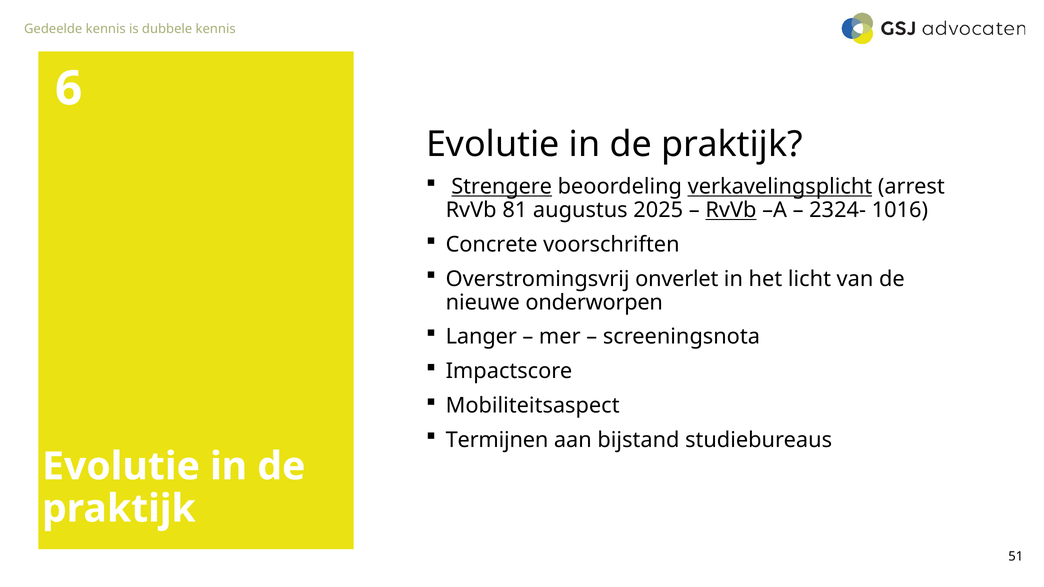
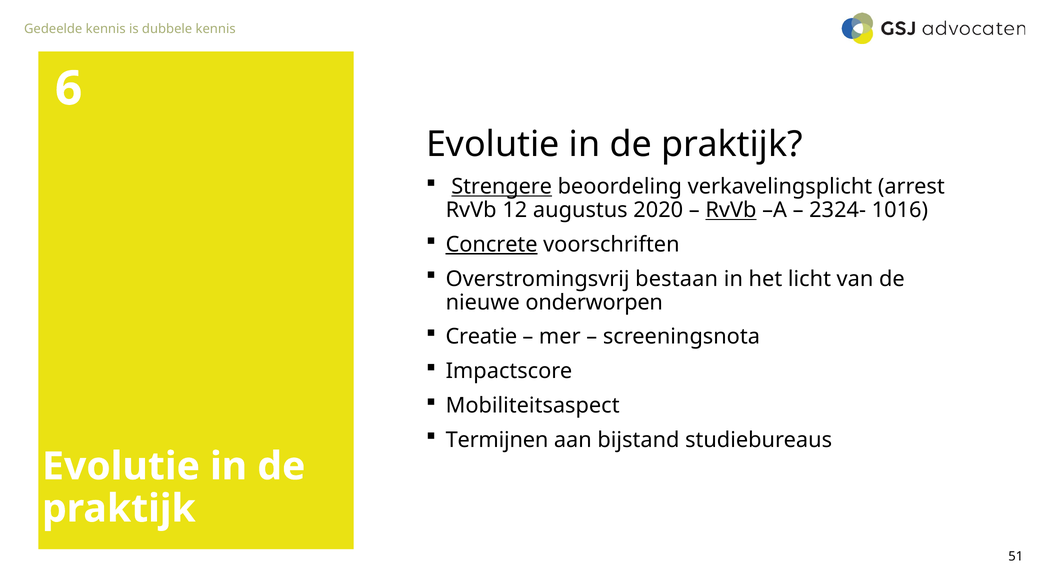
verkavelingsplicht underline: present -> none (780, 187)
81: 81 -> 12 (515, 210)
2025: 2025 -> 2020 (658, 210)
Concrete underline: none -> present (492, 245)
onverlet: onverlet -> bestaan (677, 279)
Langer: Langer -> Creatie (481, 337)
